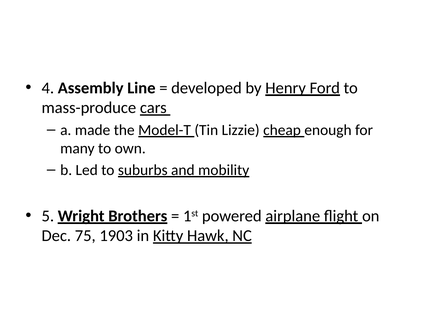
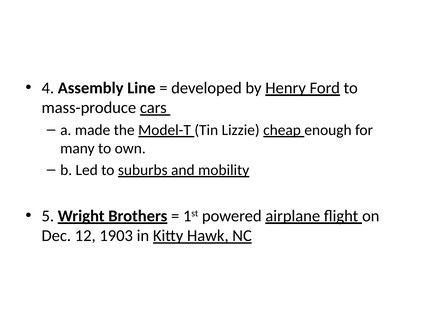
75: 75 -> 12 (85, 235)
